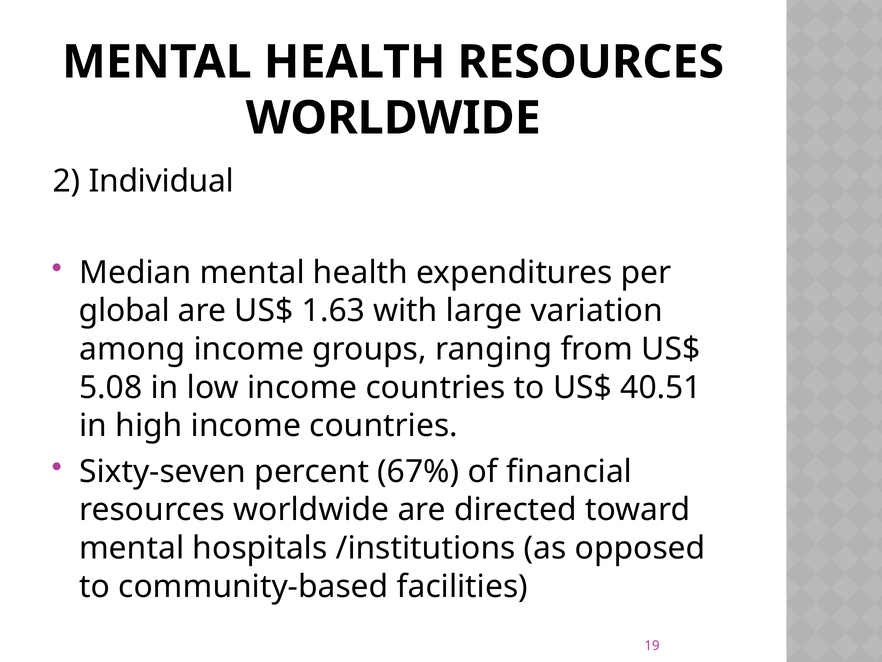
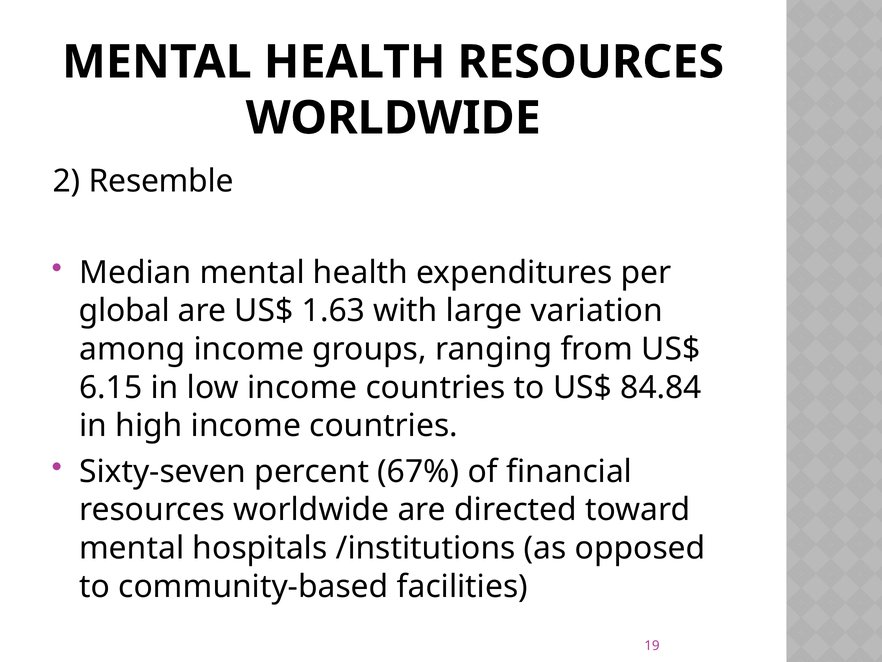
Individual: Individual -> Resemble (161, 181)
5.08: 5.08 -> 6.15 (111, 387)
40.51: 40.51 -> 84.84 (661, 387)
